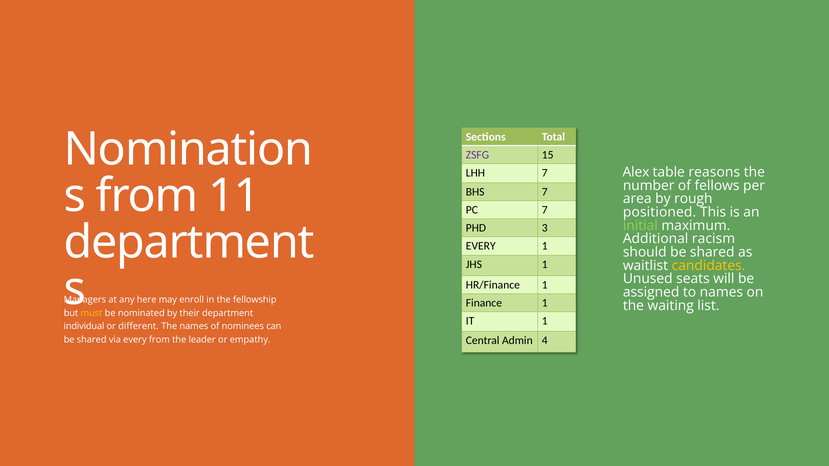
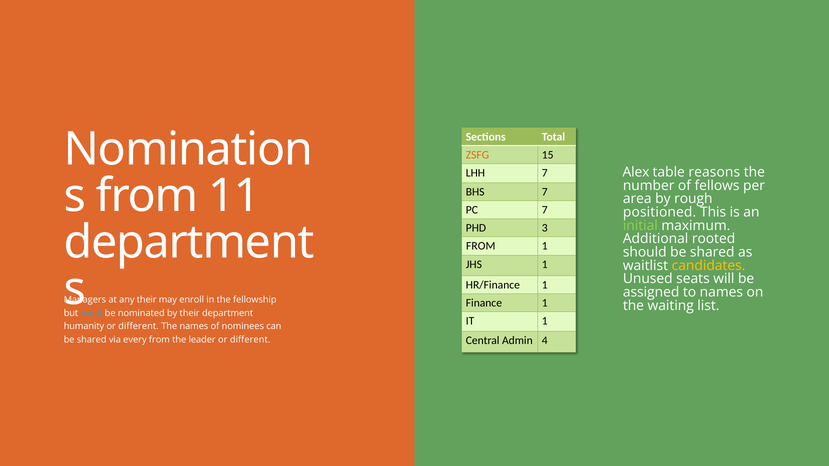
ZSFG colour: purple -> orange (477, 155)
racism: racism -> rooted (714, 239)
EVERY: EVERY -> FROM (481, 246)
any here: here -> their (147, 300)
must colour: yellow -> light blue (91, 313)
individual: individual -> humanity (84, 327)
leader or empathy: empathy -> different (250, 340)
